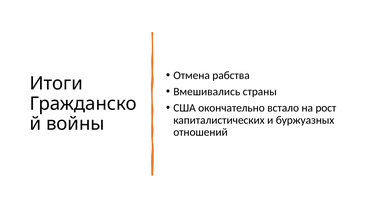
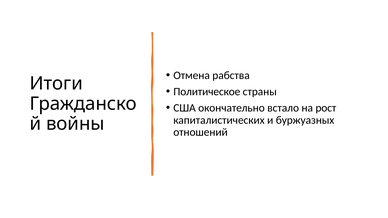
Вмешивались: Вмешивались -> Политическое (207, 92)
